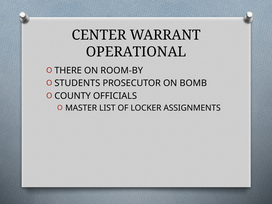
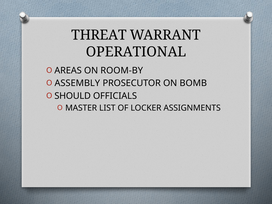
CENTER: CENTER -> THREAT (99, 35)
THERE: THERE -> AREAS (68, 70)
STUDENTS: STUDENTS -> ASSEMBLY (77, 83)
COUNTY: COUNTY -> SHOULD (73, 96)
